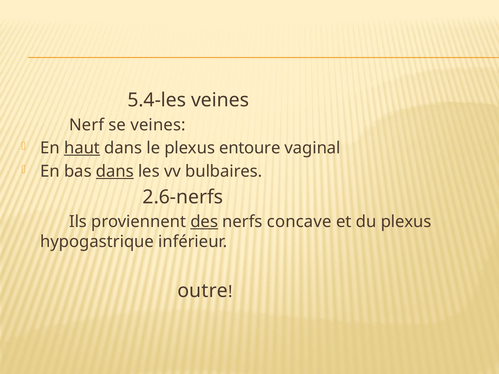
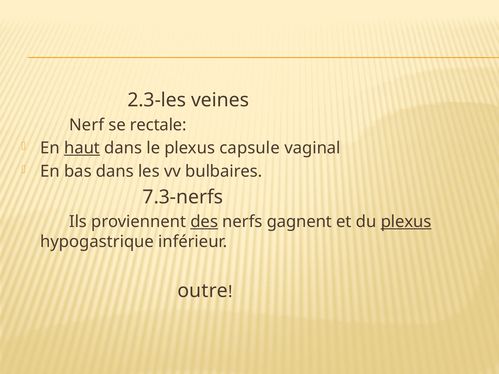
5.4-les: 5.4-les -> 2.3-les (157, 100)
se veines: veines -> rectale (158, 125)
entoure: entoure -> capsule (250, 148)
dans underline: present -> none (115, 172)
2.6-nerfs: 2.6-nerfs -> 7.3-nerfs (183, 197)
concave: concave -> gagnent (299, 222)
plexus underline: none -> present (406, 222)
